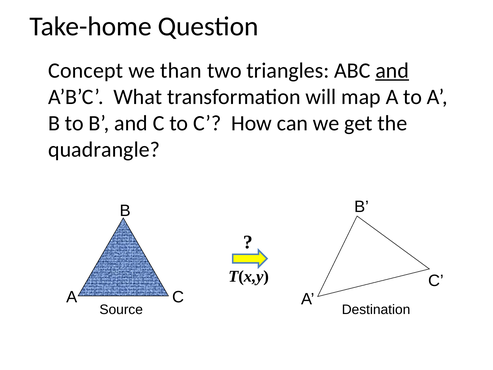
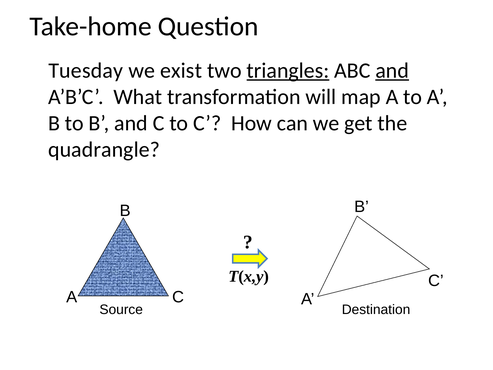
Concept: Concept -> Tuesday (86, 71)
than: than -> exist (181, 71)
triangles underline: none -> present (288, 71)
